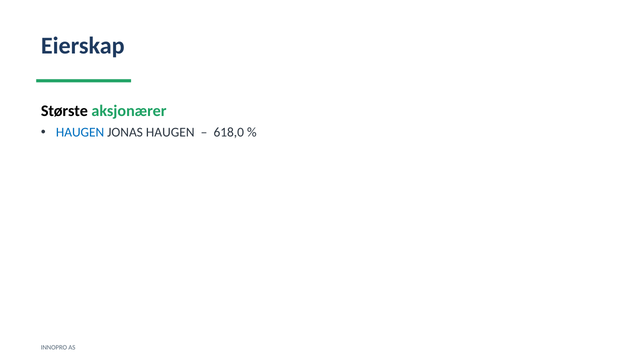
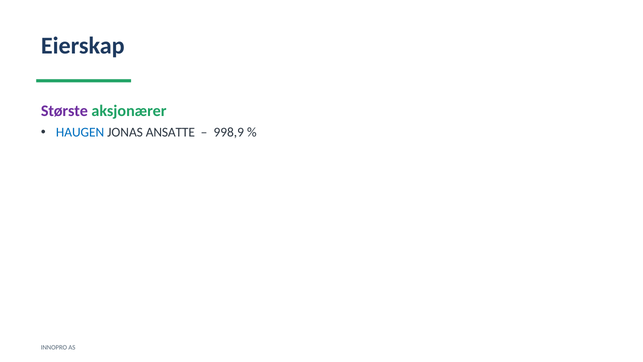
Største colour: black -> purple (64, 111)
JONAS HAUGEN: HAUGEN -> ANSATTE (170, 132)
618,0: 618,0 -> 998,9 (229, 132)
